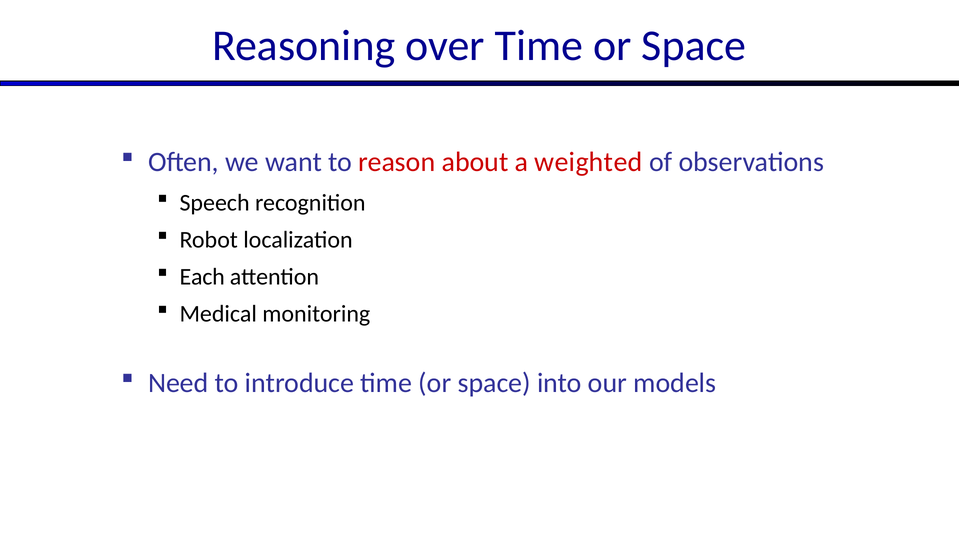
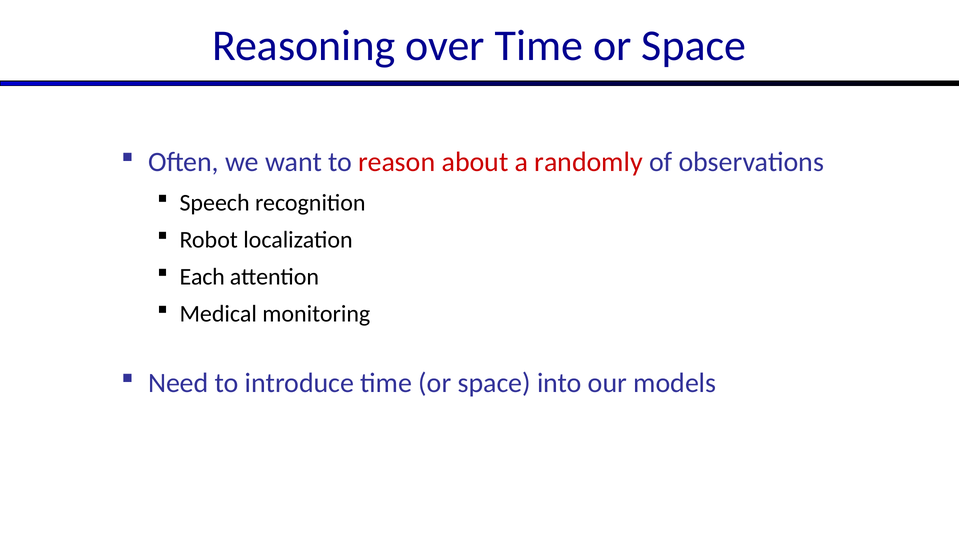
weighted: weighted -> randomly (589, 162)
